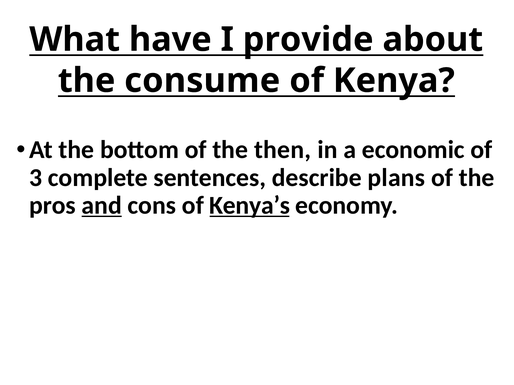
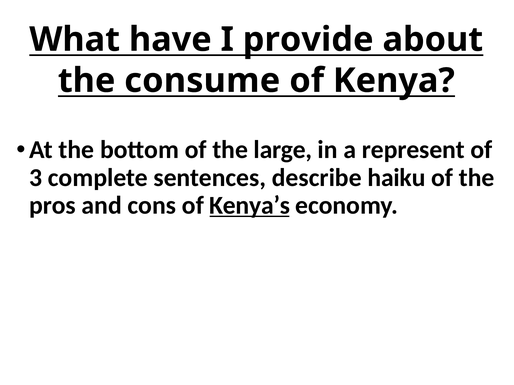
then: then -> large (283, 150)
economic: economic -> represent (413, 150)
plans: plans -> haiku (397, 178)
and underline: present -> none (102, 206)
